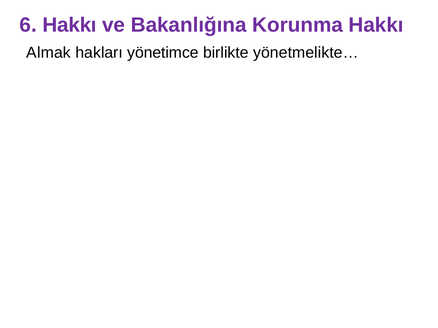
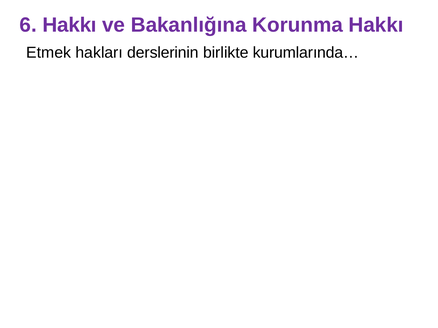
Almak: Almak -> Etmek (49, 53)
yönetimce: yönetimce -> derslerinin (163, 53)
yönetmelikte…: yönetmelikte… -> kurumlarında… (306, 53)
